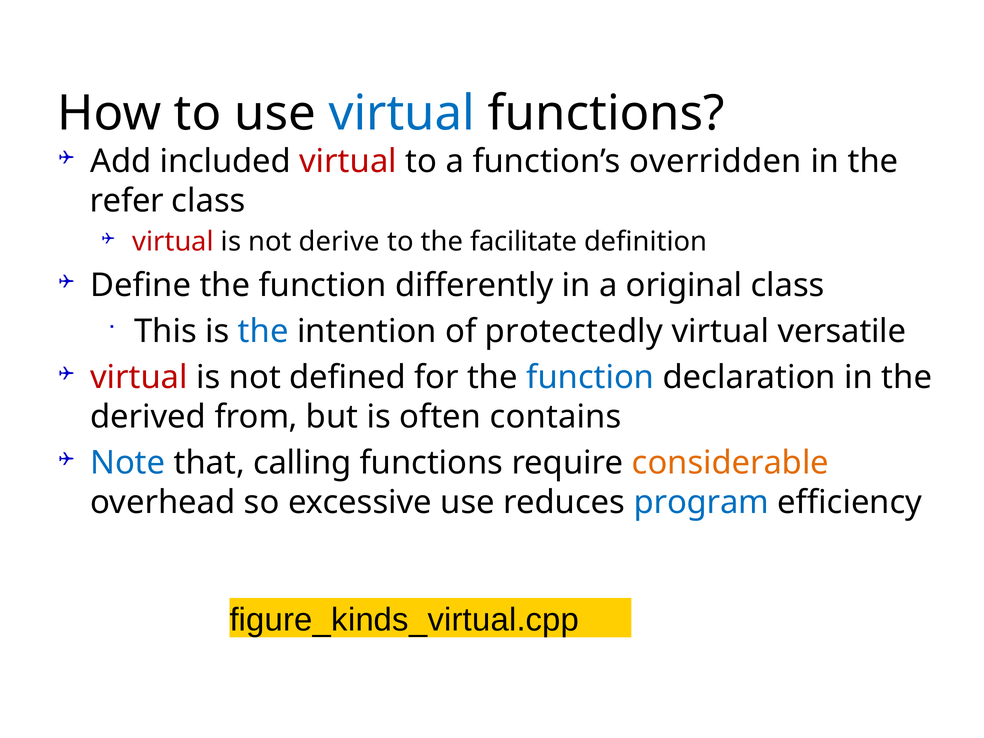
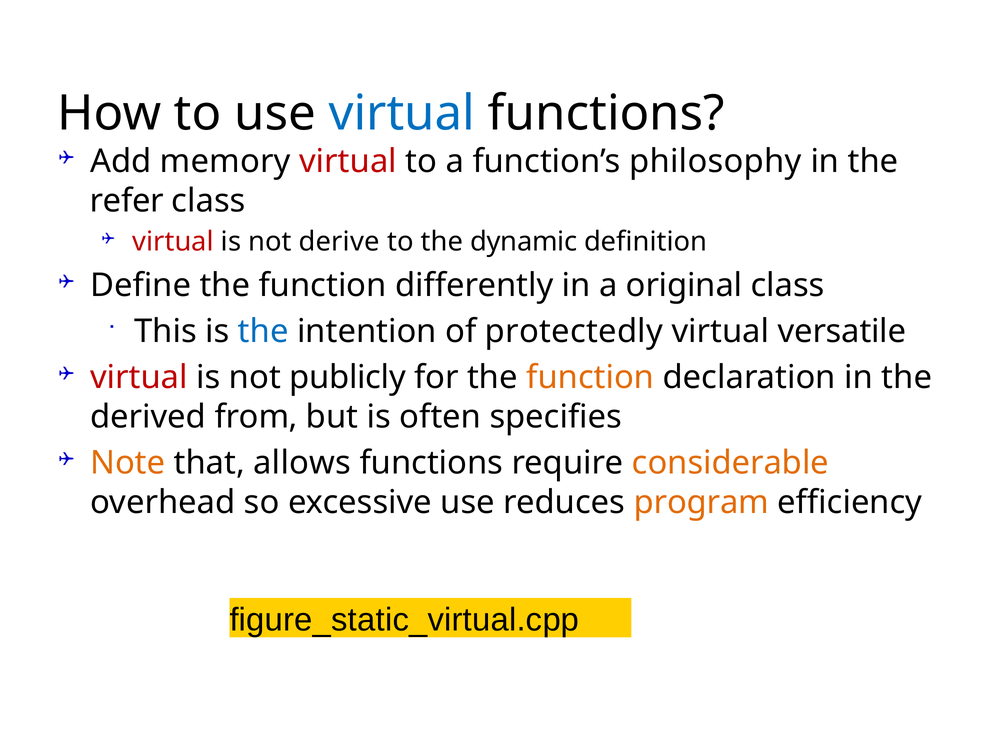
included: included -> memory (225, 161)
overridden: overridden -> philosophy (715, 161)
facilitate: facilitate -> dynamic (524, 242)
defined: defined -> publicly (348, 378)
function colour: blue -> orange (590, 378)
contains: contains -> specifies (556, 417)
Note colour: blue -> orange (128, 463)
calling: calling -> allows (302, 463)
program colour: blue -> orange (701, 502)
figure_kinds_virtual.cpp: figure_kinds_virtual.cpp -> figure_static_virtual.cpp (404, 620)
